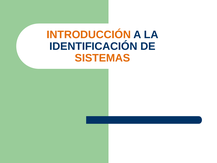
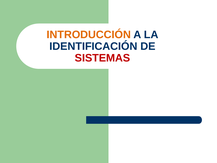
SISTEMAS colour: orange -> red (103, 58)
